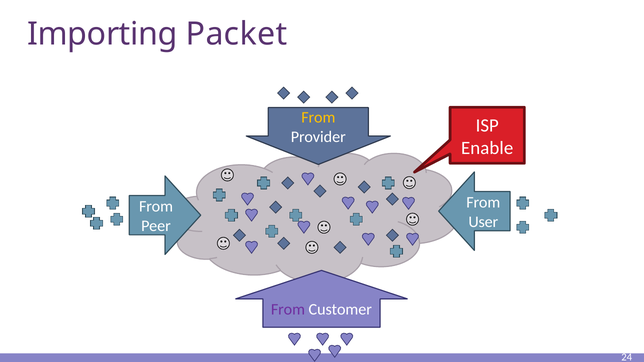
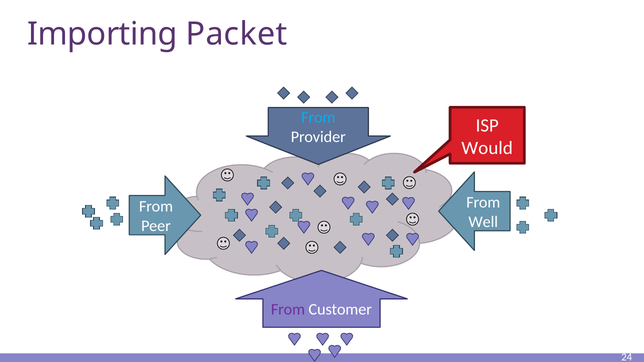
From colour: yellow -> light blue (318, 118)
Enable: Enable -> Would (487, 148)
User: User -> Well (483, 222)
